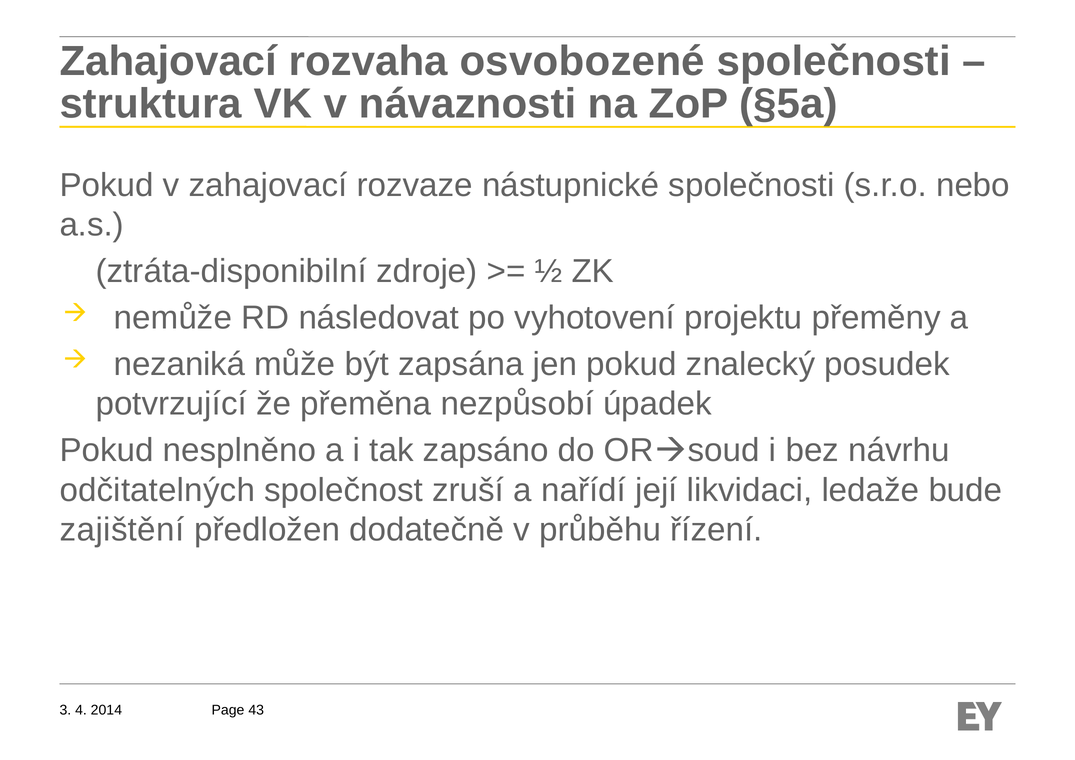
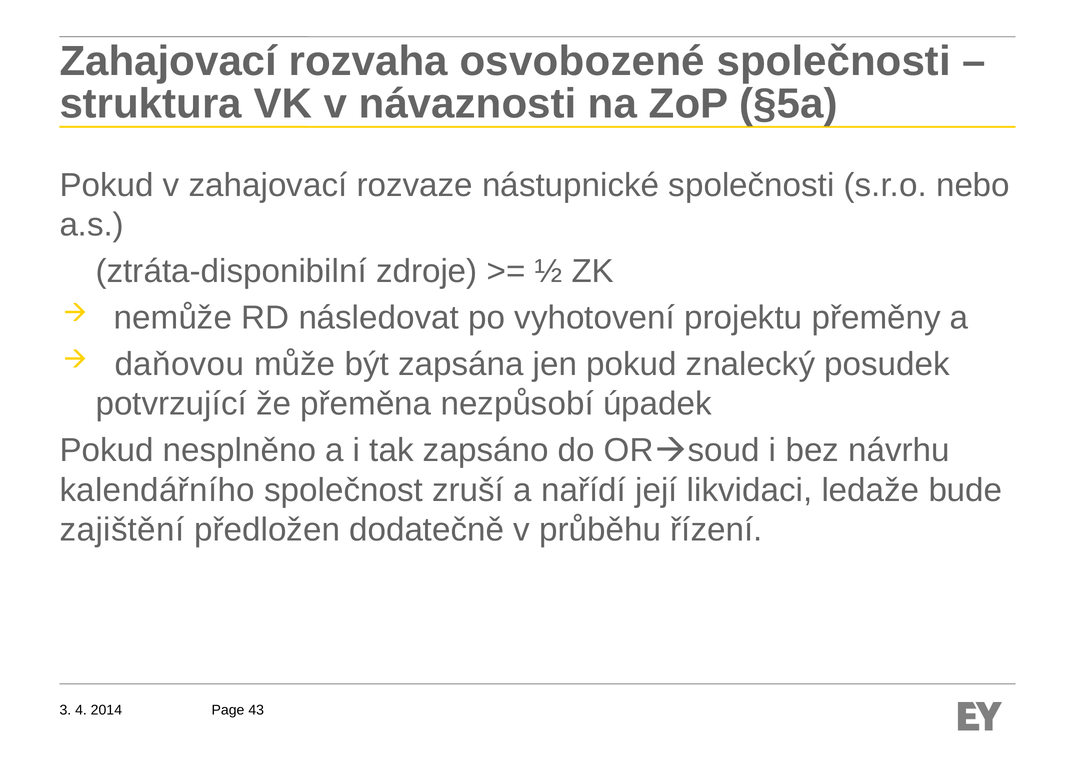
nezaniká: nezaniká -> daňovou (179, 364)
odčitatelných: odčitatelných -> kalendářního (157, 490)
